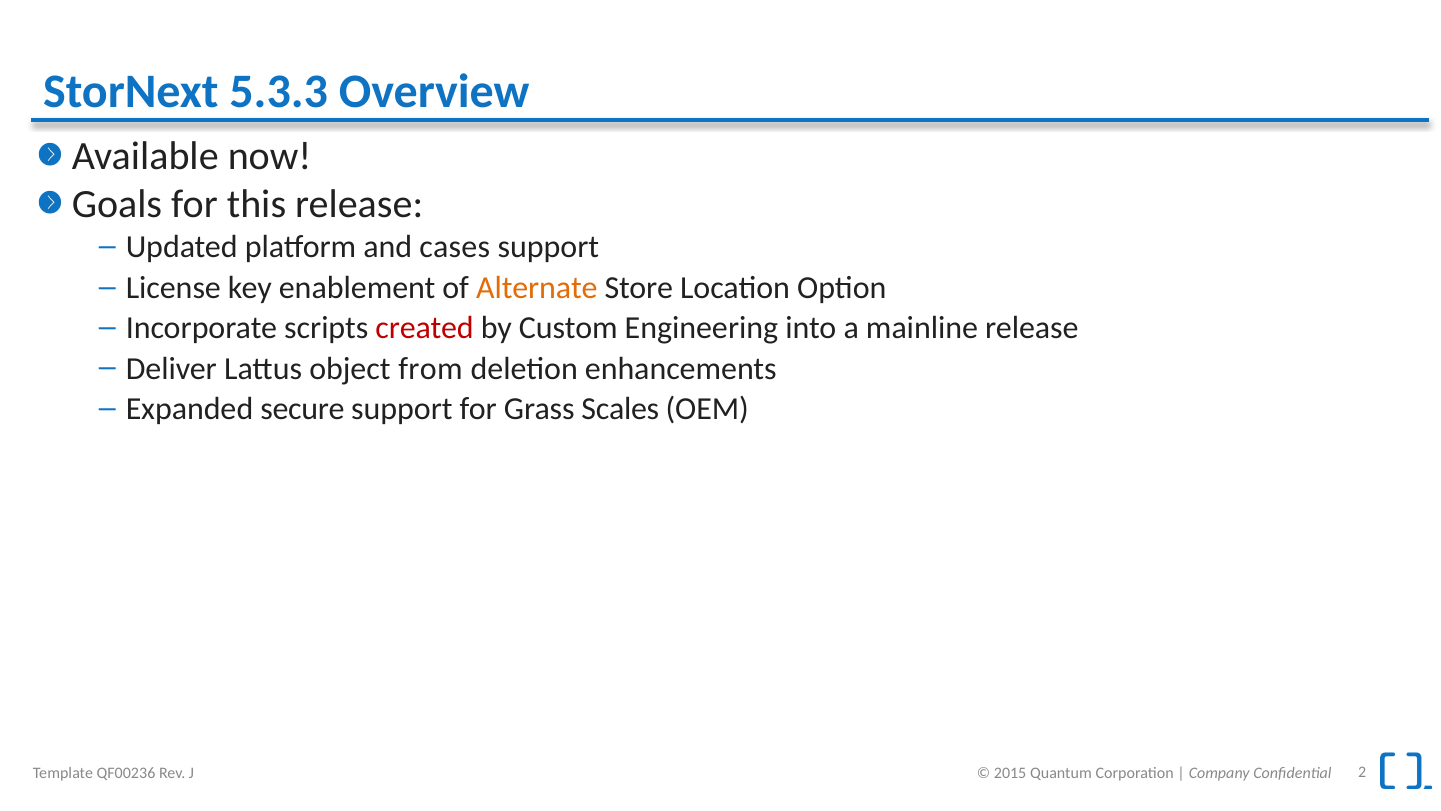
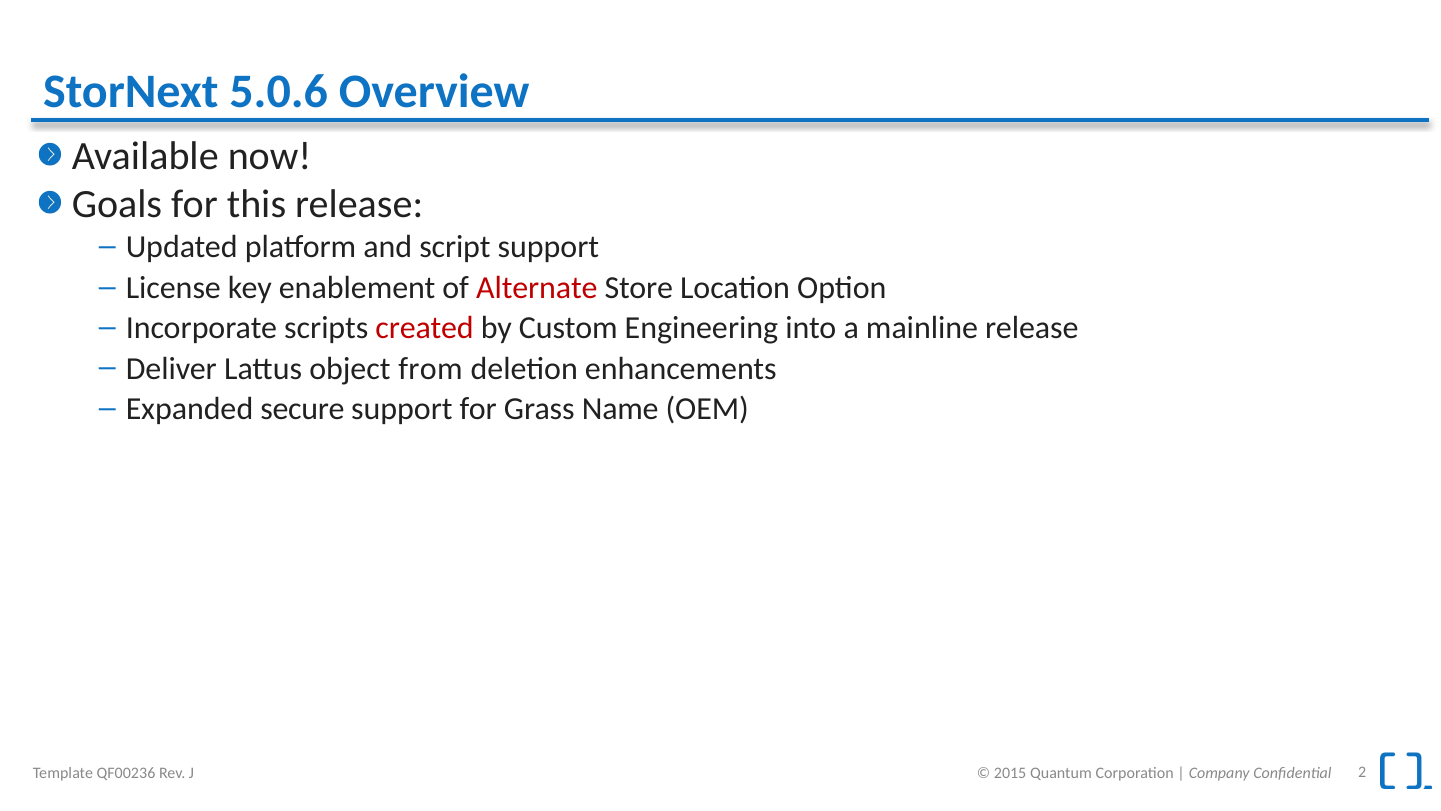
5.3.3: 5.3.3 -> 5.0.6 (279, 92)
cases: cases -> script (455, 247)
Alternate colour: orange -> red (537, 288)
Scales: Scales -> Name (620, 409)
